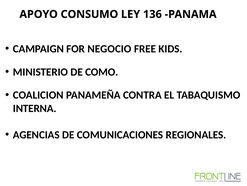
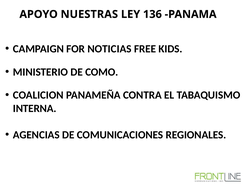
CONSUMO: CONSUMO -> NUESTRAS (89, 14)
NEGOCIO: NEGOCIO -> NOTICIAS (109, 49)
